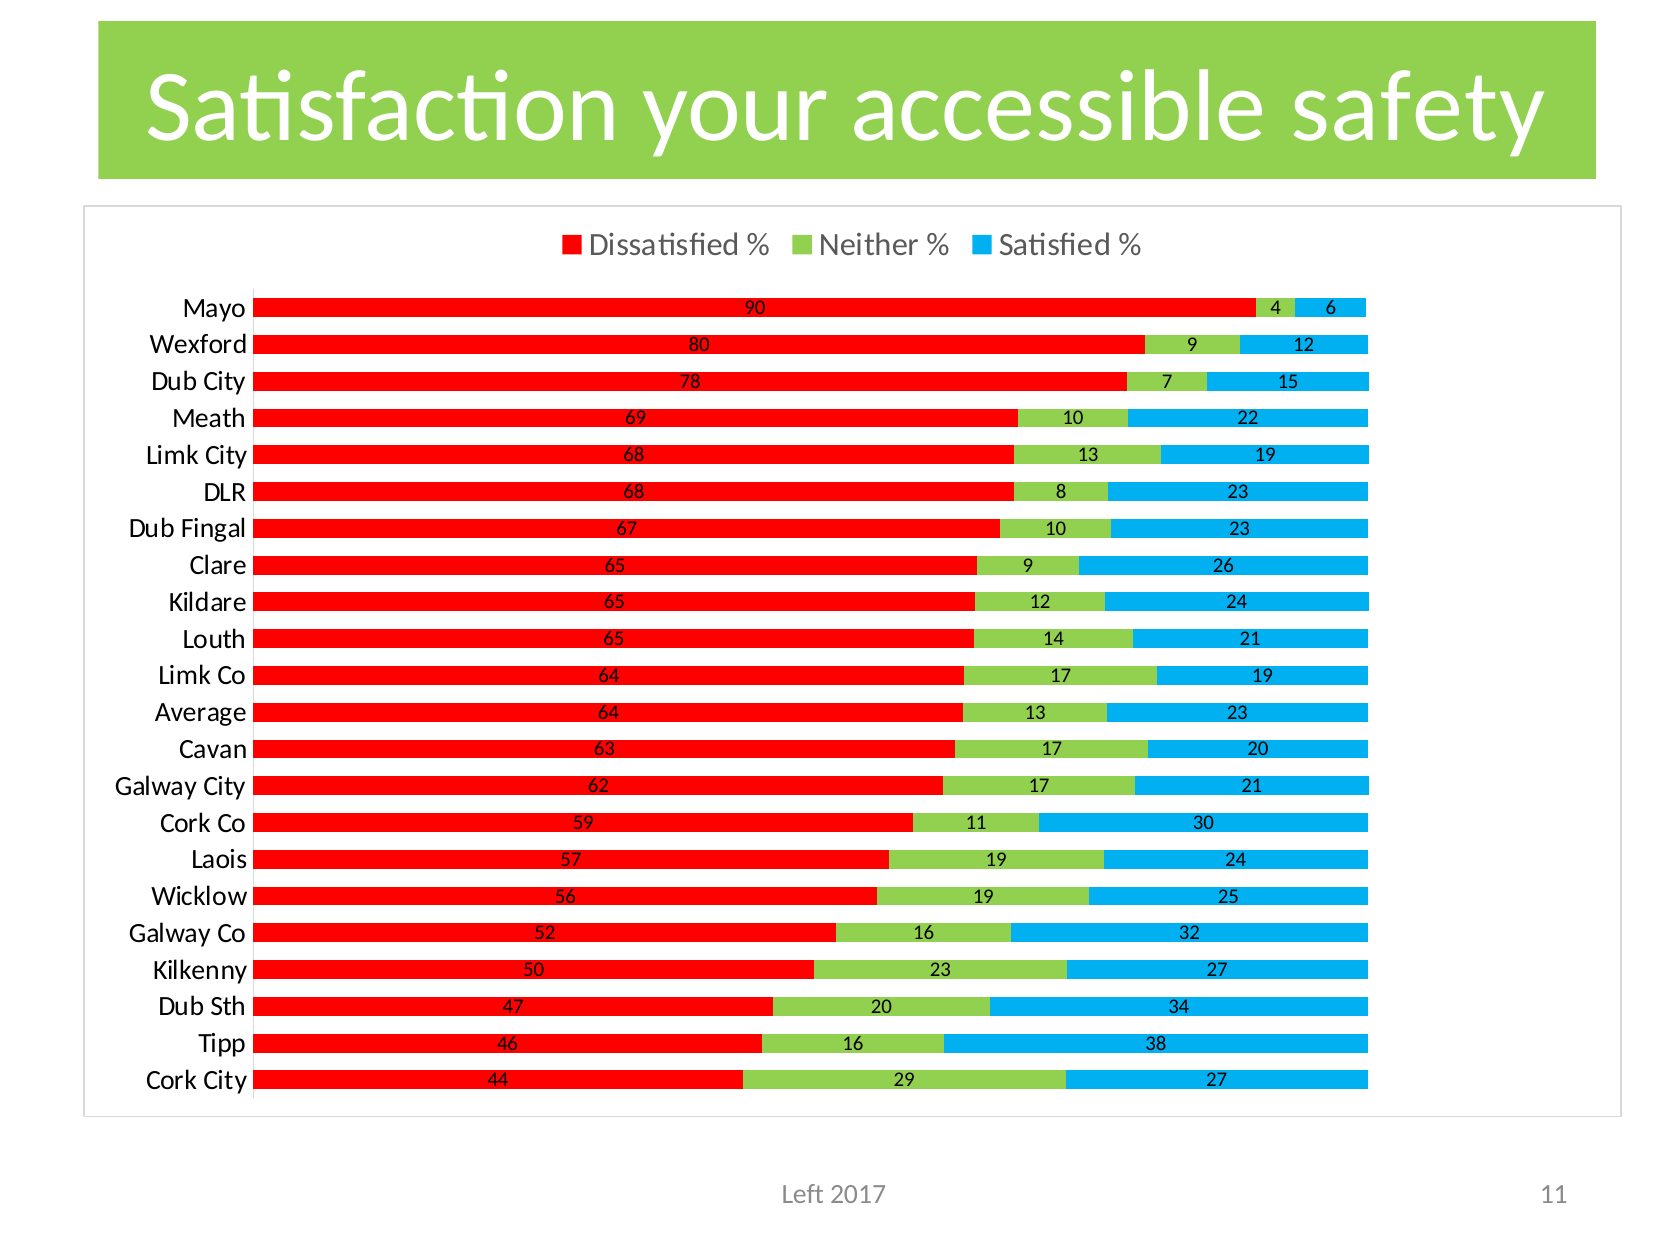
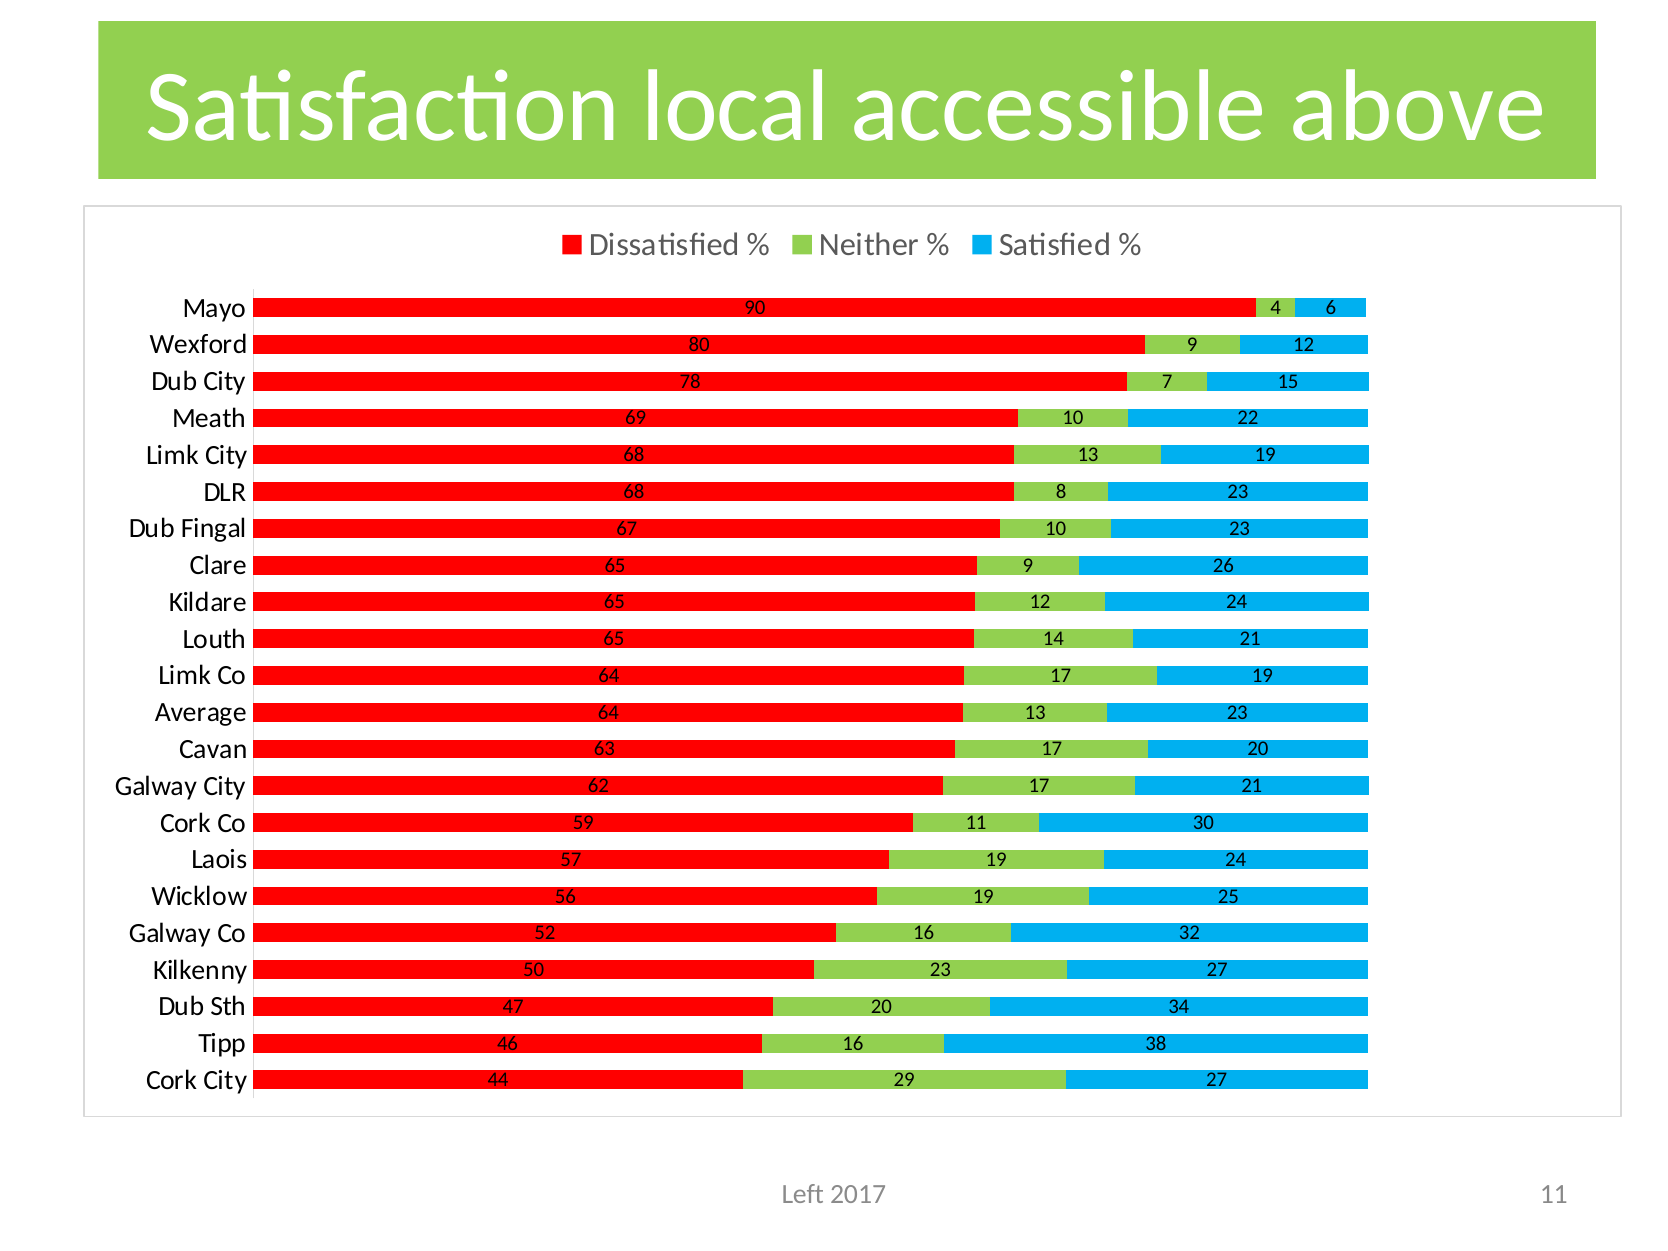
your: your -> local (736, 107)
safety: safety -> above (1418, 107)
